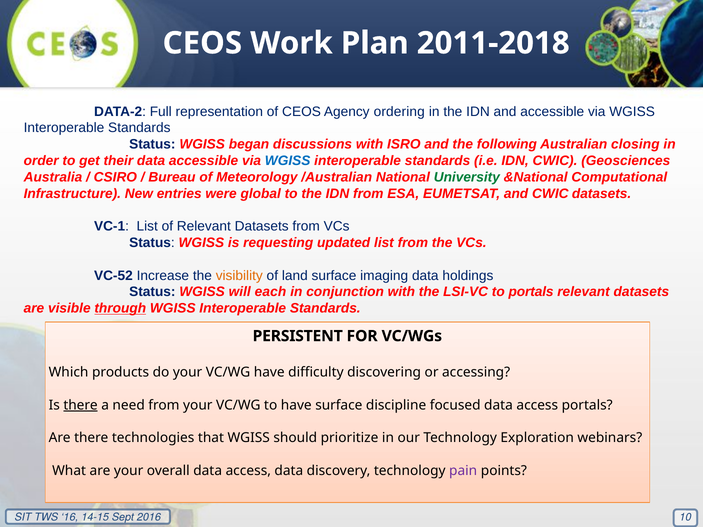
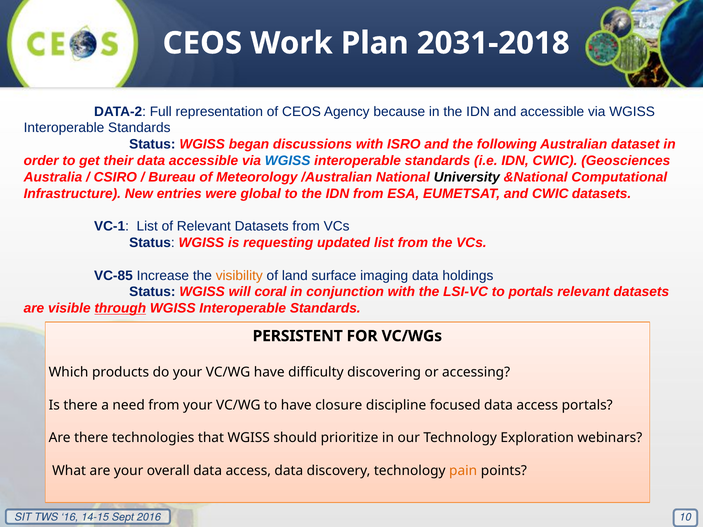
2011-2018: 2011-2018 -> 2031-2018 (493, 43)
ordering: ordering -> because (399, 112)
closing: closing -> dataset (635, 144)
University colour: green -> black (467, 177)
VC-52: VC-52 -> VC-85 (113, 276)
each: each -> coral (271, 292)
there underline: present -> none (81, 405)
have surface: surface -> closure (339, 405)
pain colour: purple -> orange (463, 471)
